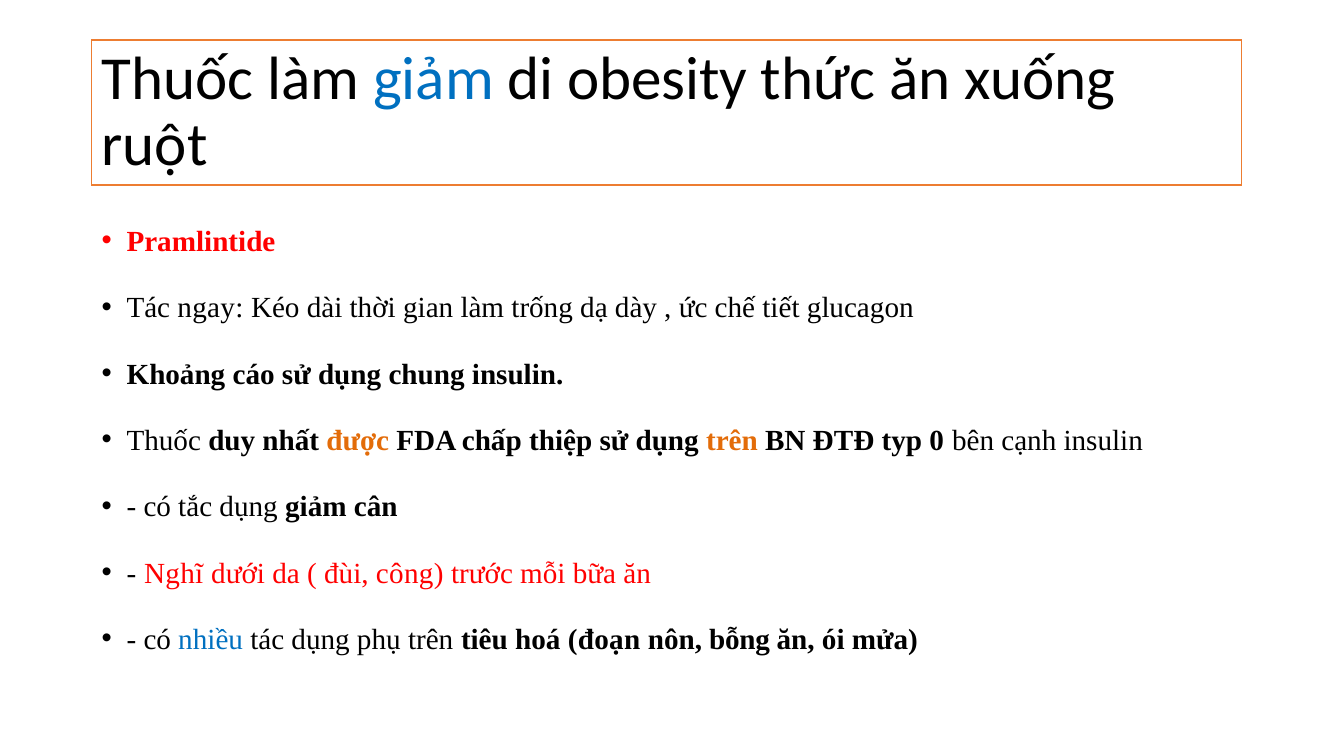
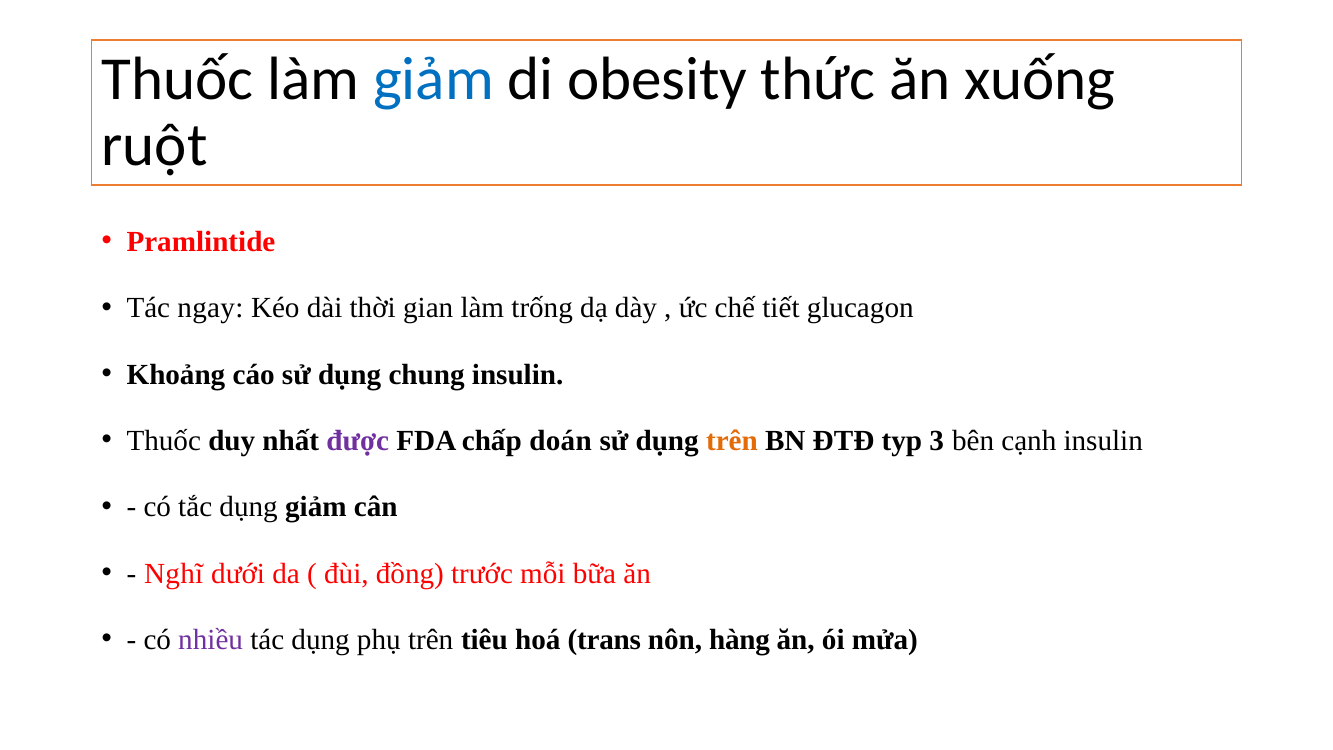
được colour: orange -> purple (358, 441)
thiệp: thiệp -> doán (561, 441)
0: 0 -> 3 (937, 441)
công: công -> đồng (410, 573)
nhiều colour: blue -> purple (211, 640)
đoạn: đoạn -> trans (604, 640)
bỗng: bỗng -> hàng (740, 640)
